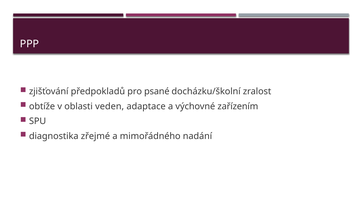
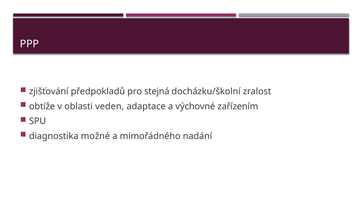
psané: psané -> stejná (157, 92)
zřejmé: zřejmé -> možné (95, 136)
